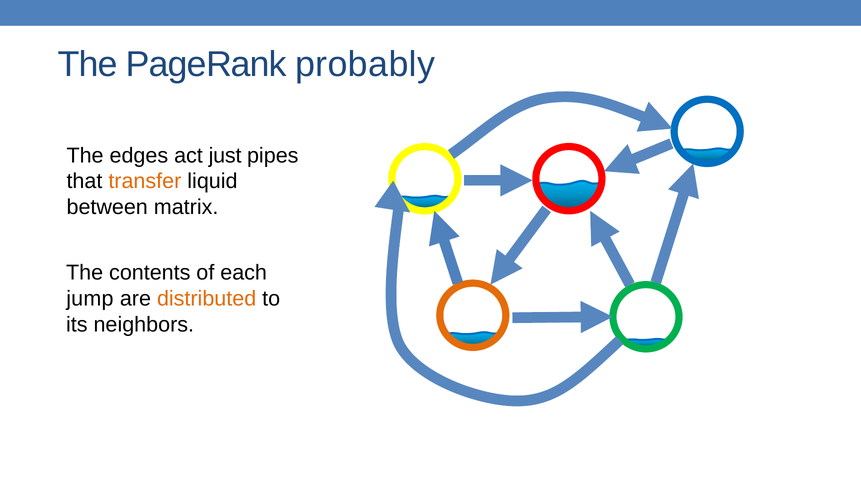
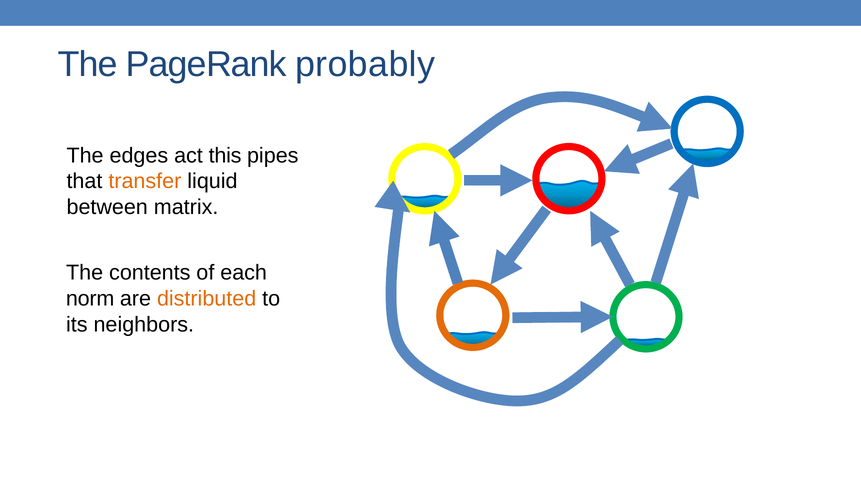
just: just -> this (225, 156)
jump: jump -> norm (90, 299)
